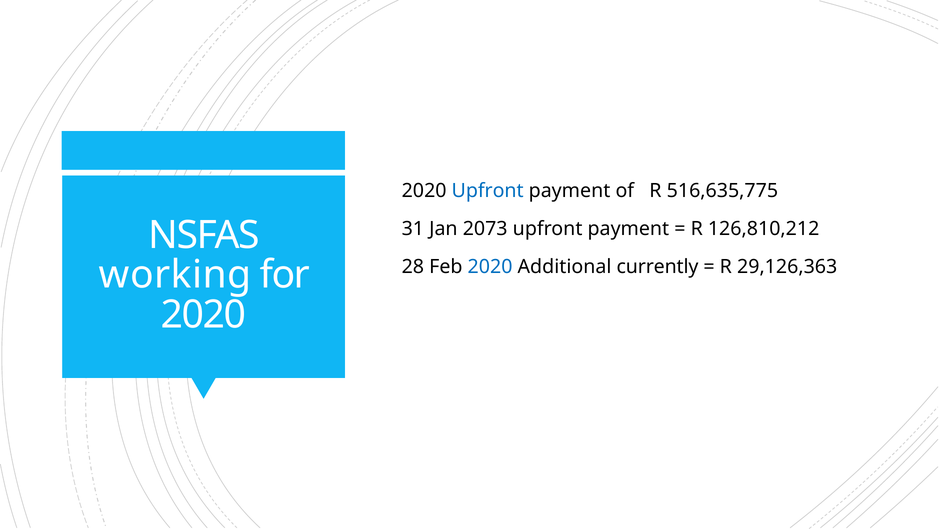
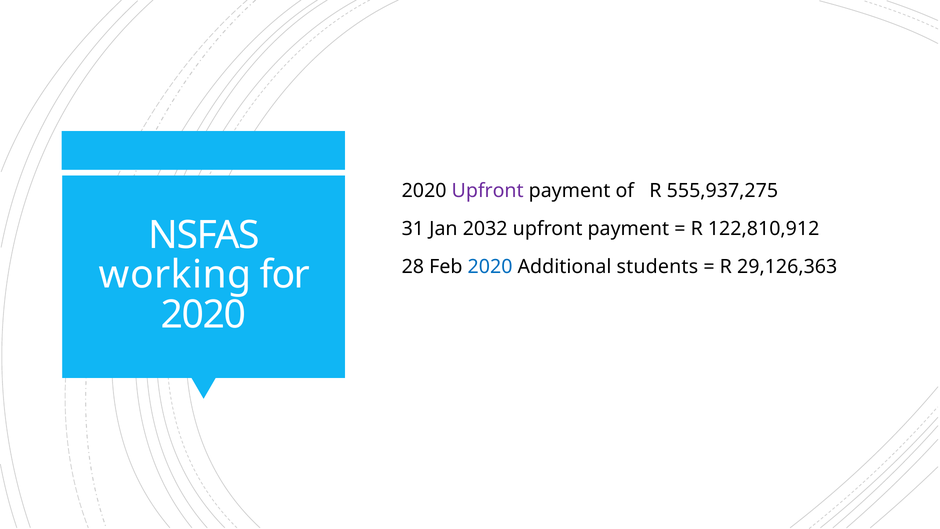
Upfront colour: blue -> purple (488, 191)
516,635,775: 516,635,775 -> 555,937,275 (722, 191)
2073: 2073 -> 2032 (485, 229)
126,810,212: 126,810,212 -> 122,810,912 (764, 229)
currently: currently -> students (657, 267)
